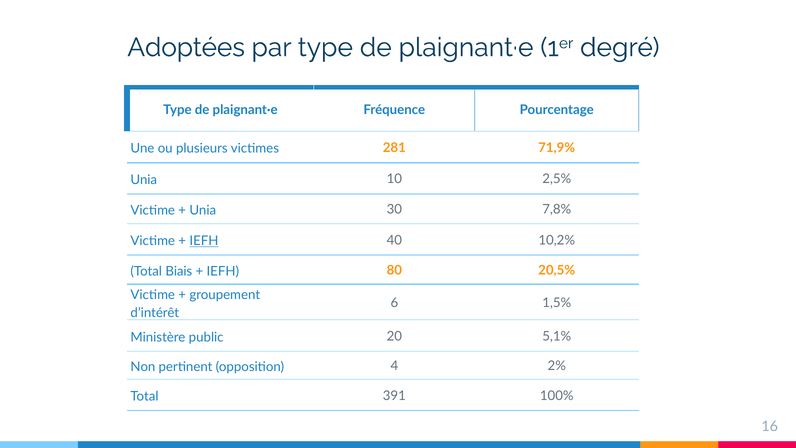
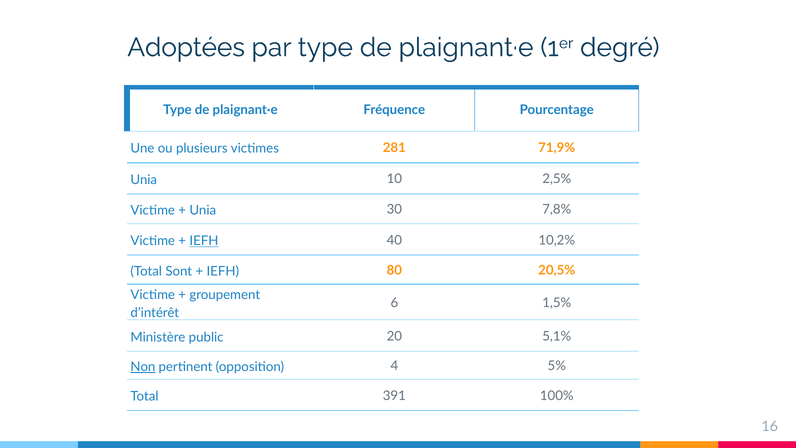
Biais: Biais -> Sont (179, 271)
Non underline: none -> present (143, 367)
2%: 2% -> 5% (557, 366)
